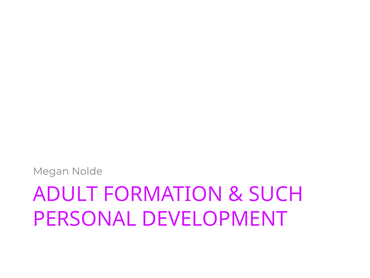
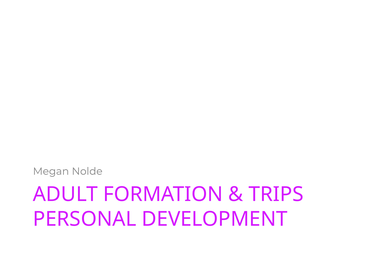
SUCH: SUCH -> TRIPS (276, 194)
